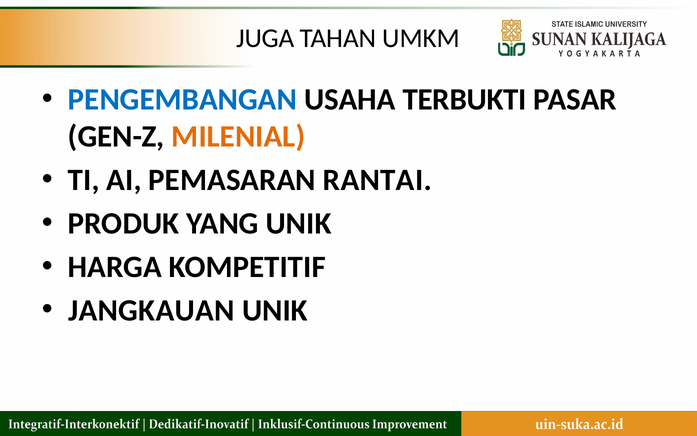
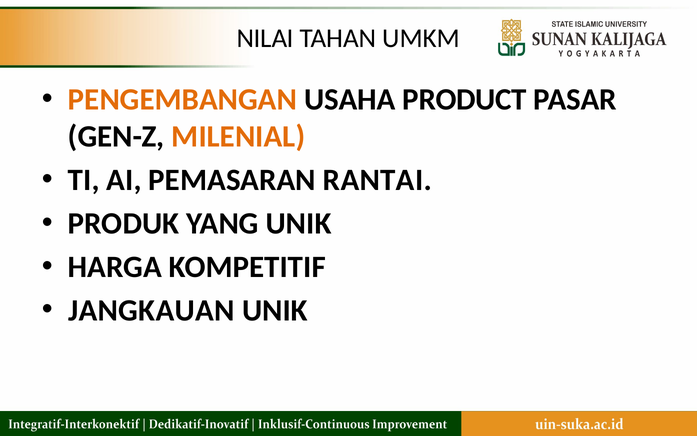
JUGA: JUGA -> NILAI (265, 38)
PENGEMBANGAN colour: blue -> orange (183, 99)
TERBUKTI: TERBUKTI -> PRODUCT (465, 99)
